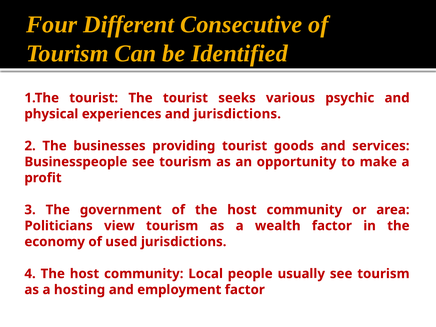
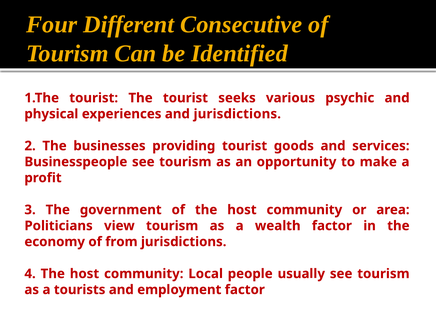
used: used -> from (121, 242)
hosting: hosting -> tourists (80, 290)
